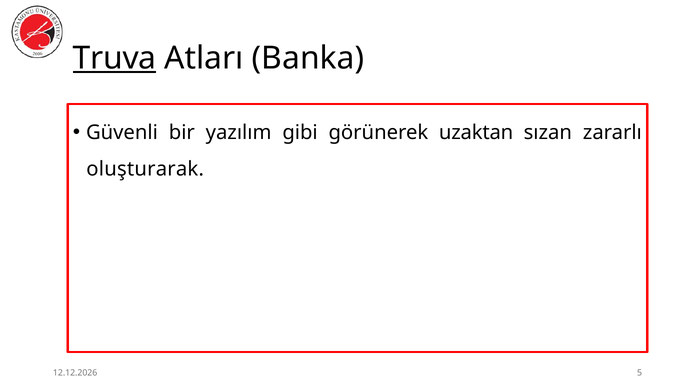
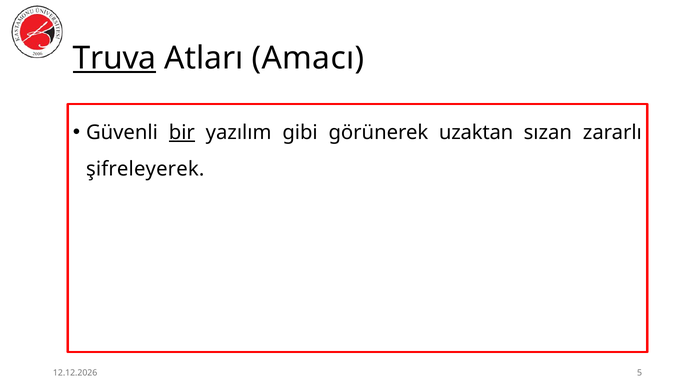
Banka: Banka -> Amacı (308, 58)
bir underline: none -> present (182, 132)
oluşturarak: oluşturarak -> şifreleyerek (145, 169)
